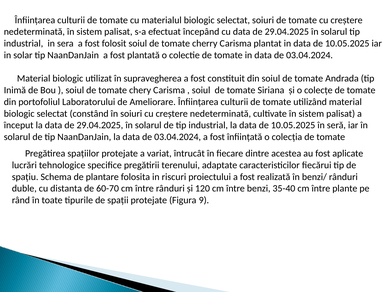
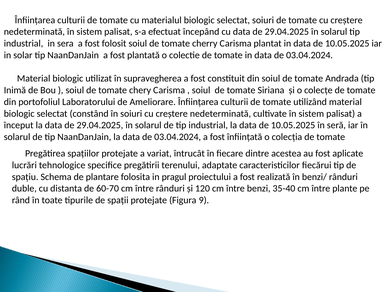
riscuri: riscuri -> pragul (174, 177)
